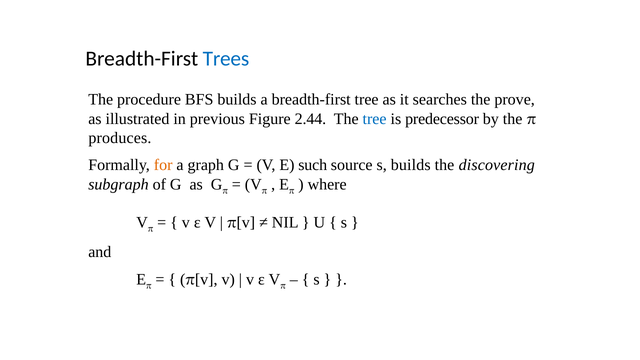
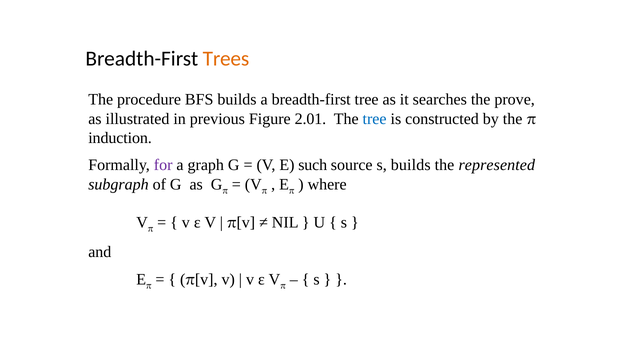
Trees colour: blue -> orange (226, 59)
2.44: 2.44 -> 2.01 (310, 119)
predecessor: predecessor -> constructed (442, 119)
produces: produces -> induction (120, 138)
for colour: orange -> purple (163, 165)
discovering: discovering -> represented (497, 165)
